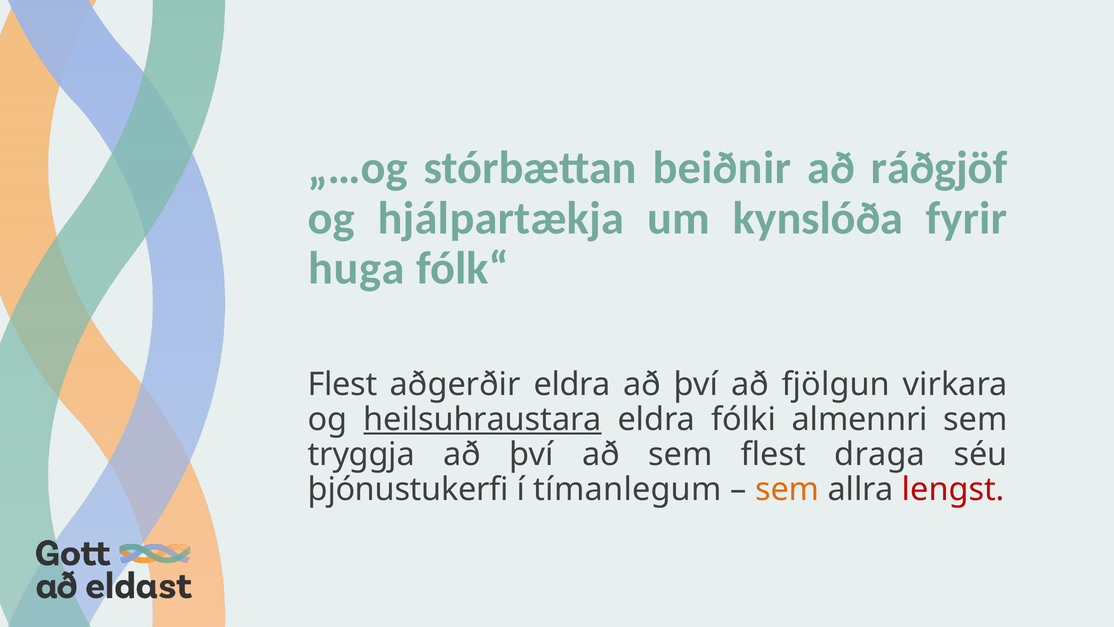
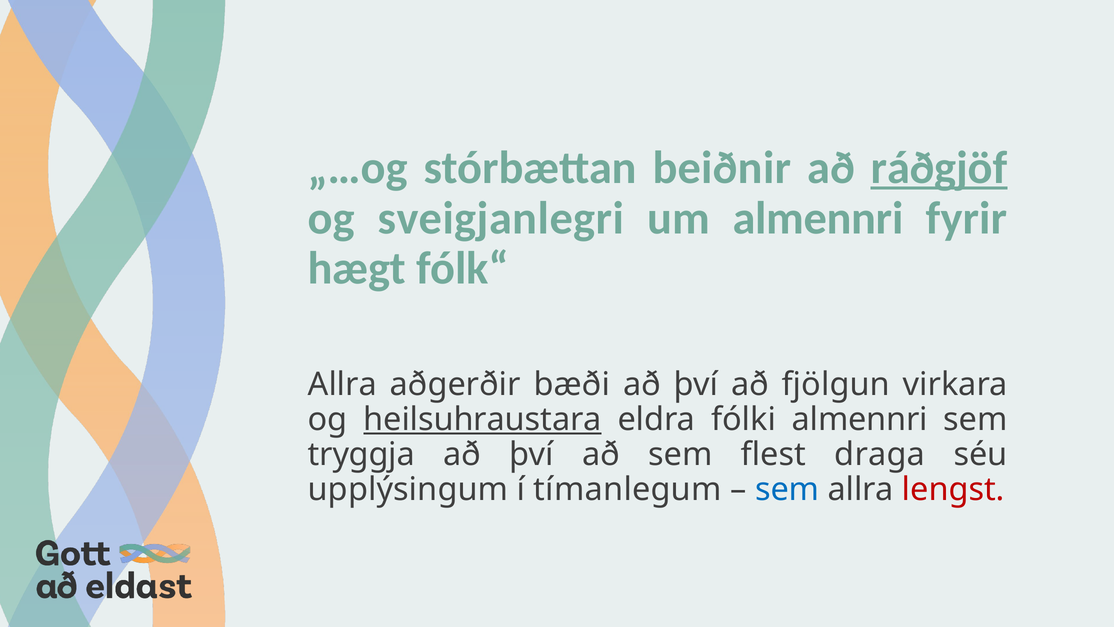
ráðgjöf underline: none -> present (939, 168)
hjálpartækja: hjálpartækja -> sveigjanlegri (501, 218)
um kynslóða: kynslóða -> almennri (818, 218)
huga: huga -> hægt (357, 268)
Flest: Flest -> Allra (342, 384)
aðgerðir eldra: eldra -> bæði (572, 384)
þjónustukerfi: þjónustukerfi -> upplýsingum (408, 489)
sem colour: orange -> blue (787, 489)
